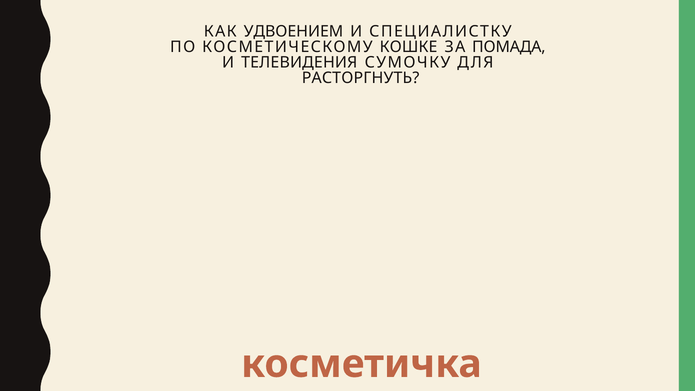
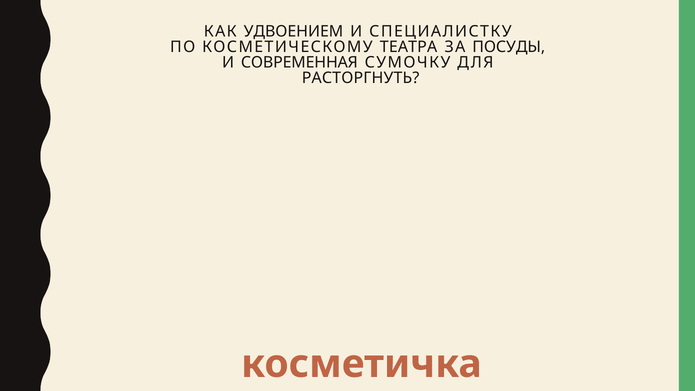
КОШКЕ: КОШКЕ -> ТЕАТРА (409, 47)
ПОМАДА: ПОМАДА -> ПОСУДЫ (509, 47)
ТЕЛЕВИДЕНИЯ: ТЕЛЕВИДЕНИЯ -> СОВРЕМЕННАЯ (299, 62)
